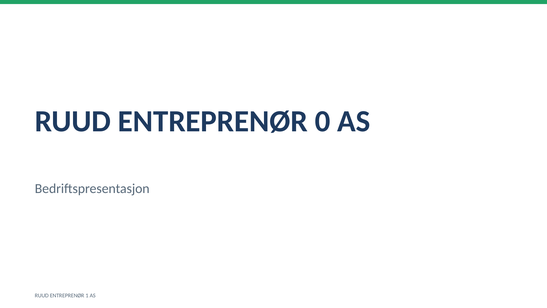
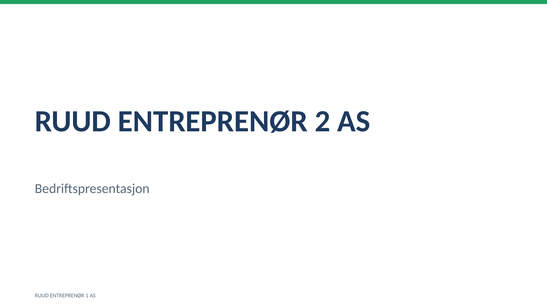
0: 0 -> 2 (323, 121)
